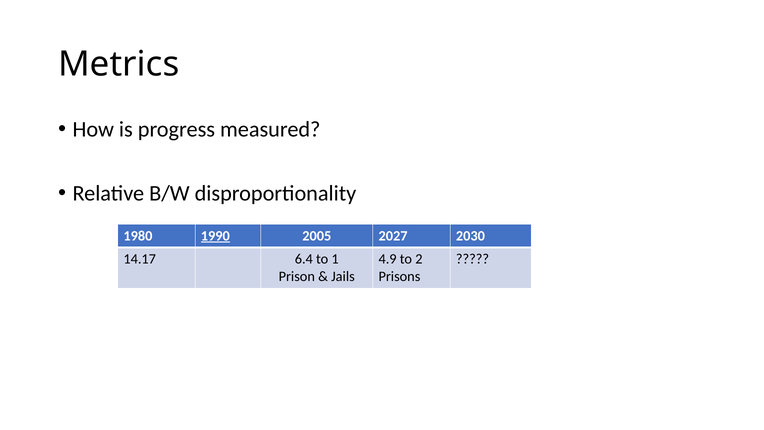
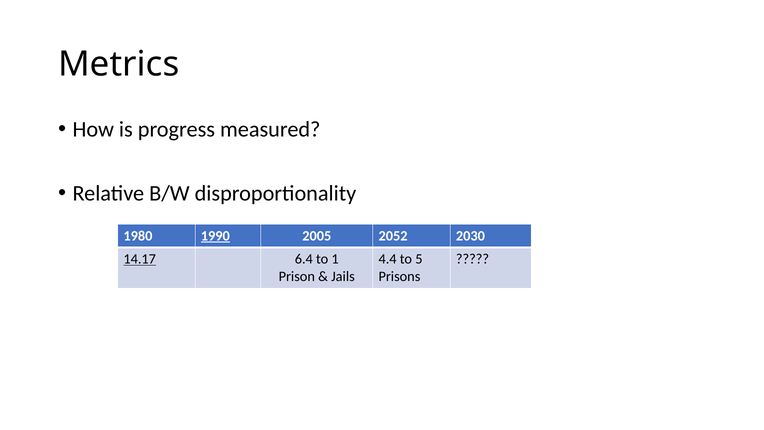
2027: 2027 -> 2052 (393, 236)
14.17 underline: none -> present (140, 259)
4.9: 4.9 -> 4.4 (388, 259)
2: 2 -> 5 (419, 259)
